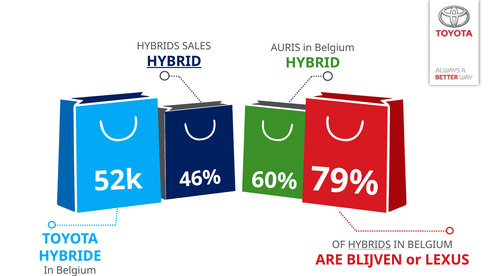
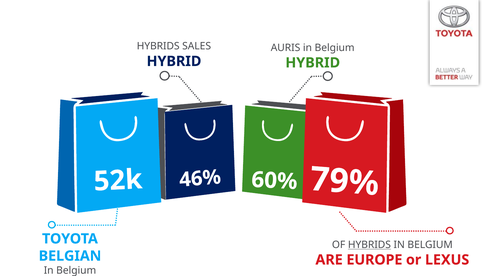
HYBRID underline: present -> none (174, 61)
HYBRIDE: HYBRIDE -> BELGIAN (70, 256)
BLIJVEN: BLIJVEN -> EUROPE (374, 260)
